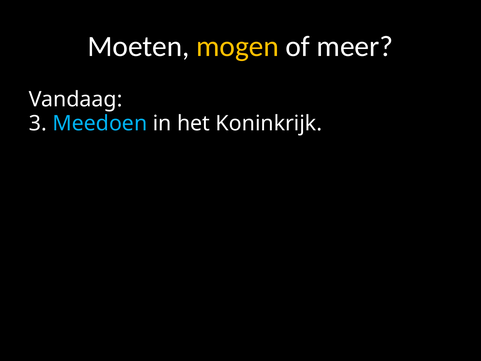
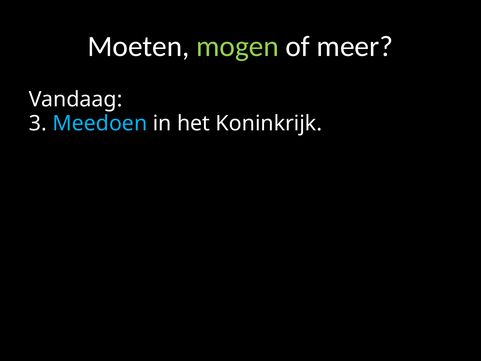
mogen colour: yellow -> light green (237, 47)
